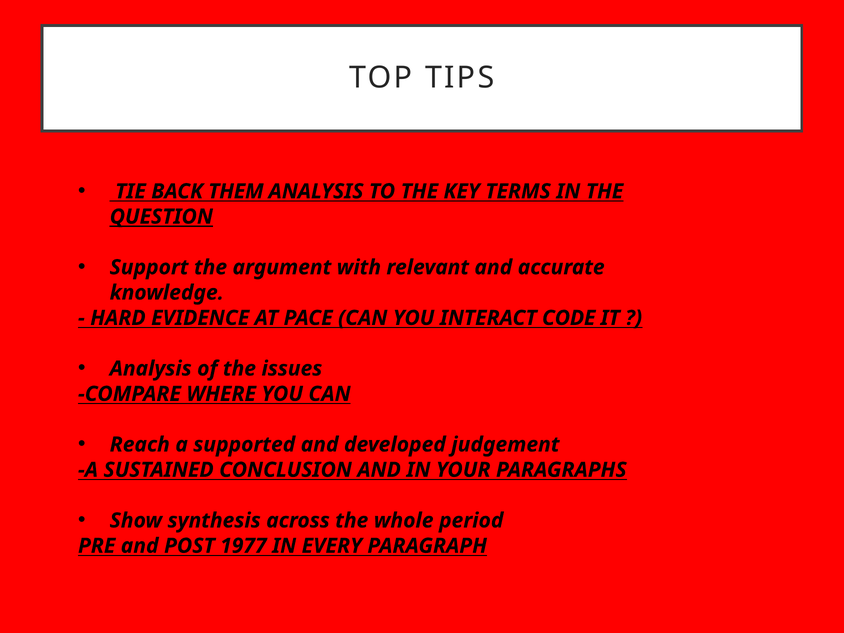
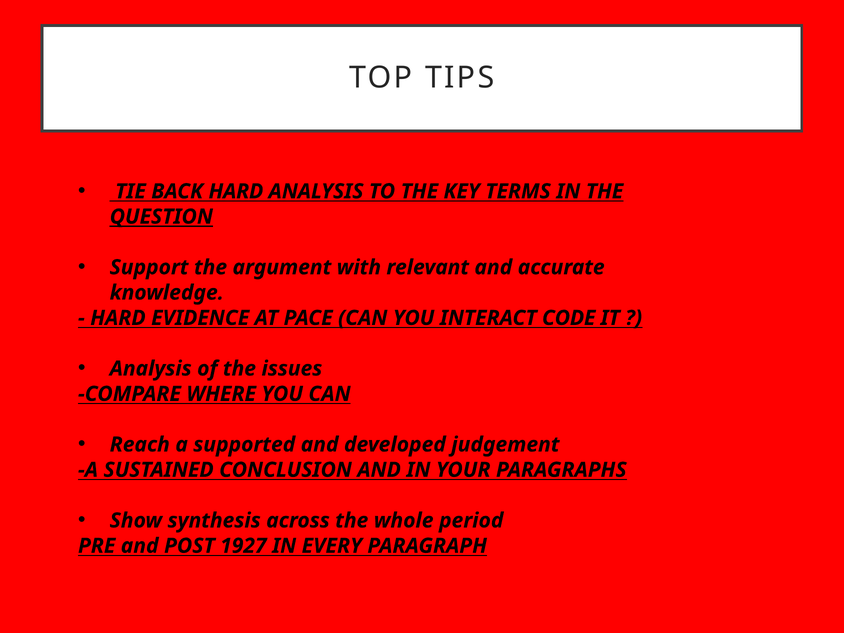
BACK THEM: THEM -> HARD (236, 191)
1977: 1977 -> 1927 (243, 546)
